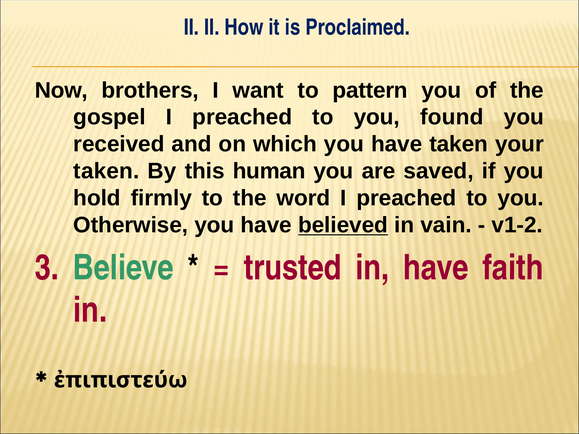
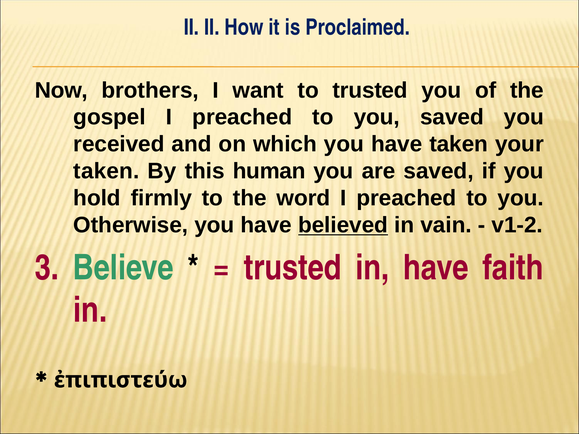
to pattern: pattern -> trusted (370, 90)
you found: found -> saved (452, 117)
